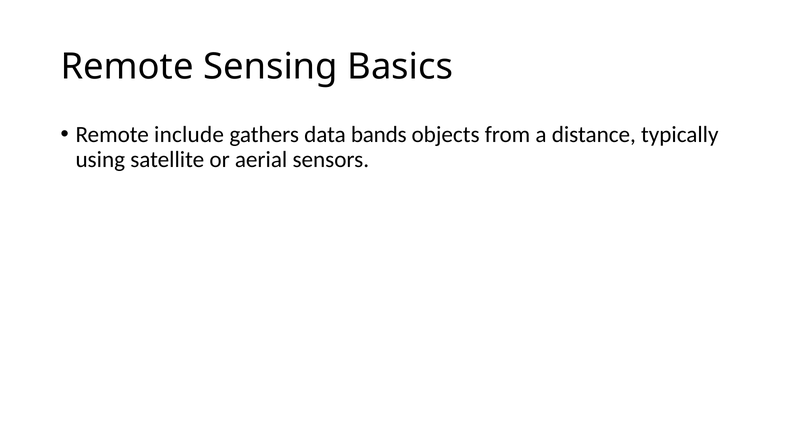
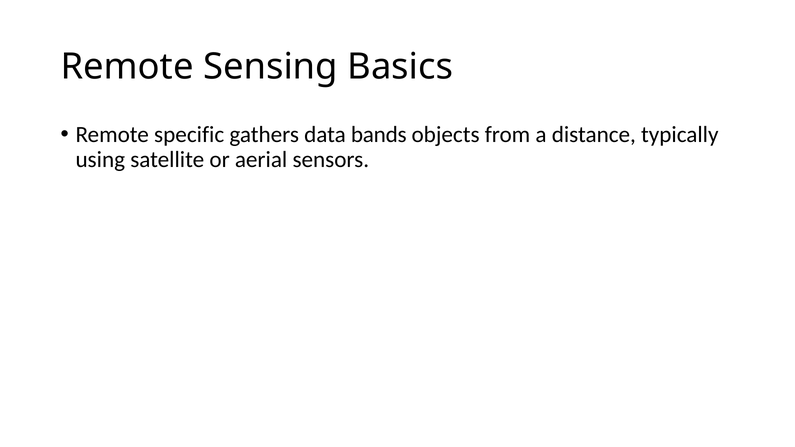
include: include -> specific (189, 134)
